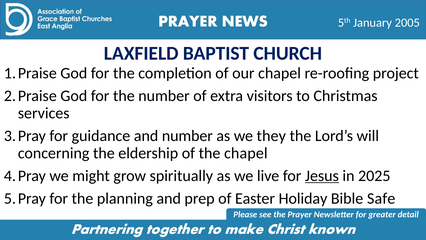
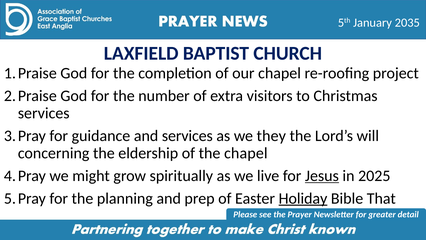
2005: 2005 -> 2035 (407, 23)
and number: number -> services (187, 136)
Holiday underline: none -> present (303, 198)
Safe: Safe -> That (381, 198)
